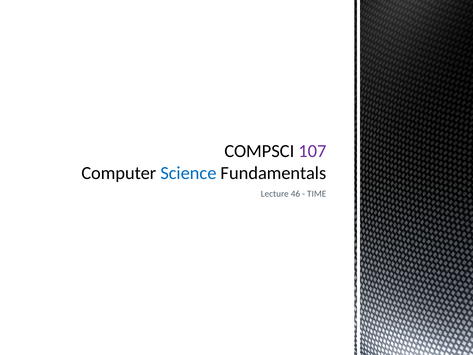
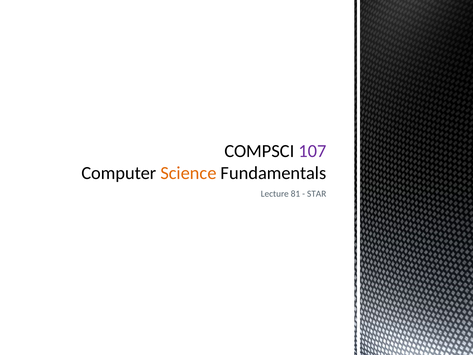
Science colour: blue -> orange (188, 173)
46: 46 -> 81 (295, 194)
TIME: TIME -> STAR (317, 194)
